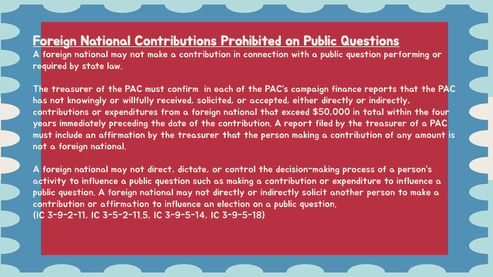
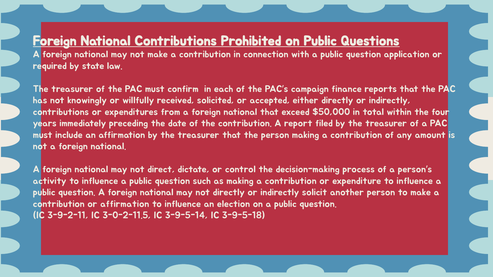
performing: performing -> application (407, 54)
3-5-2-11.5: 3-5-2-11.5 -> 3-0-2-11.5 (127, 216)
